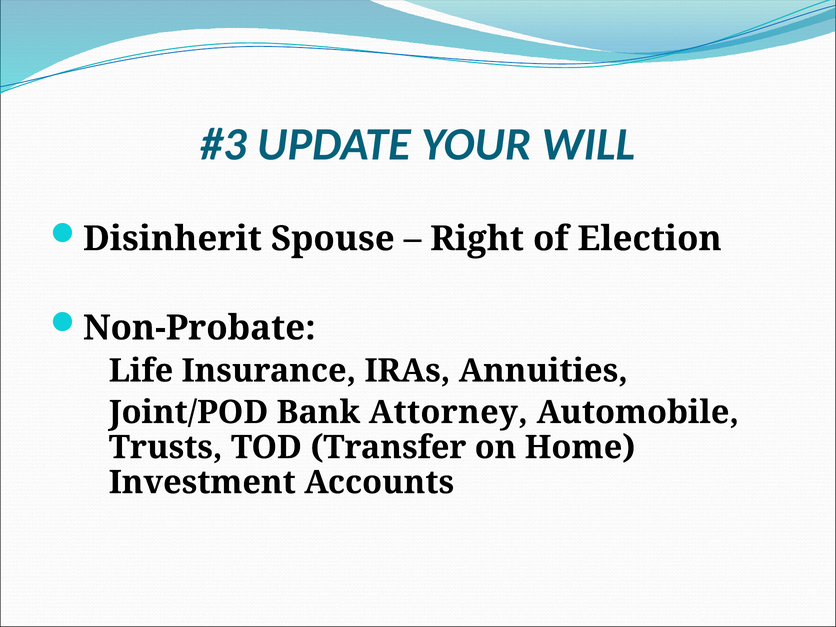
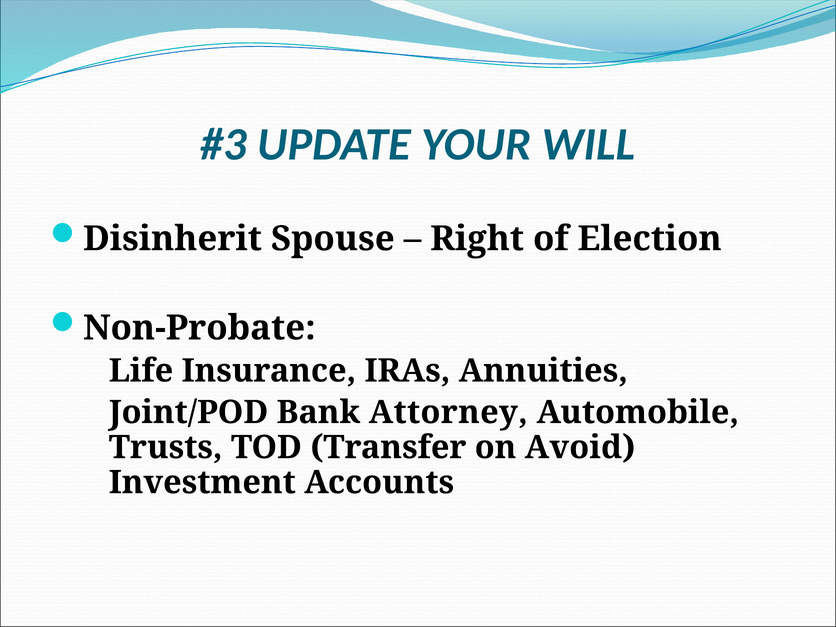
Home: Home -> Avoid (580, 447)
